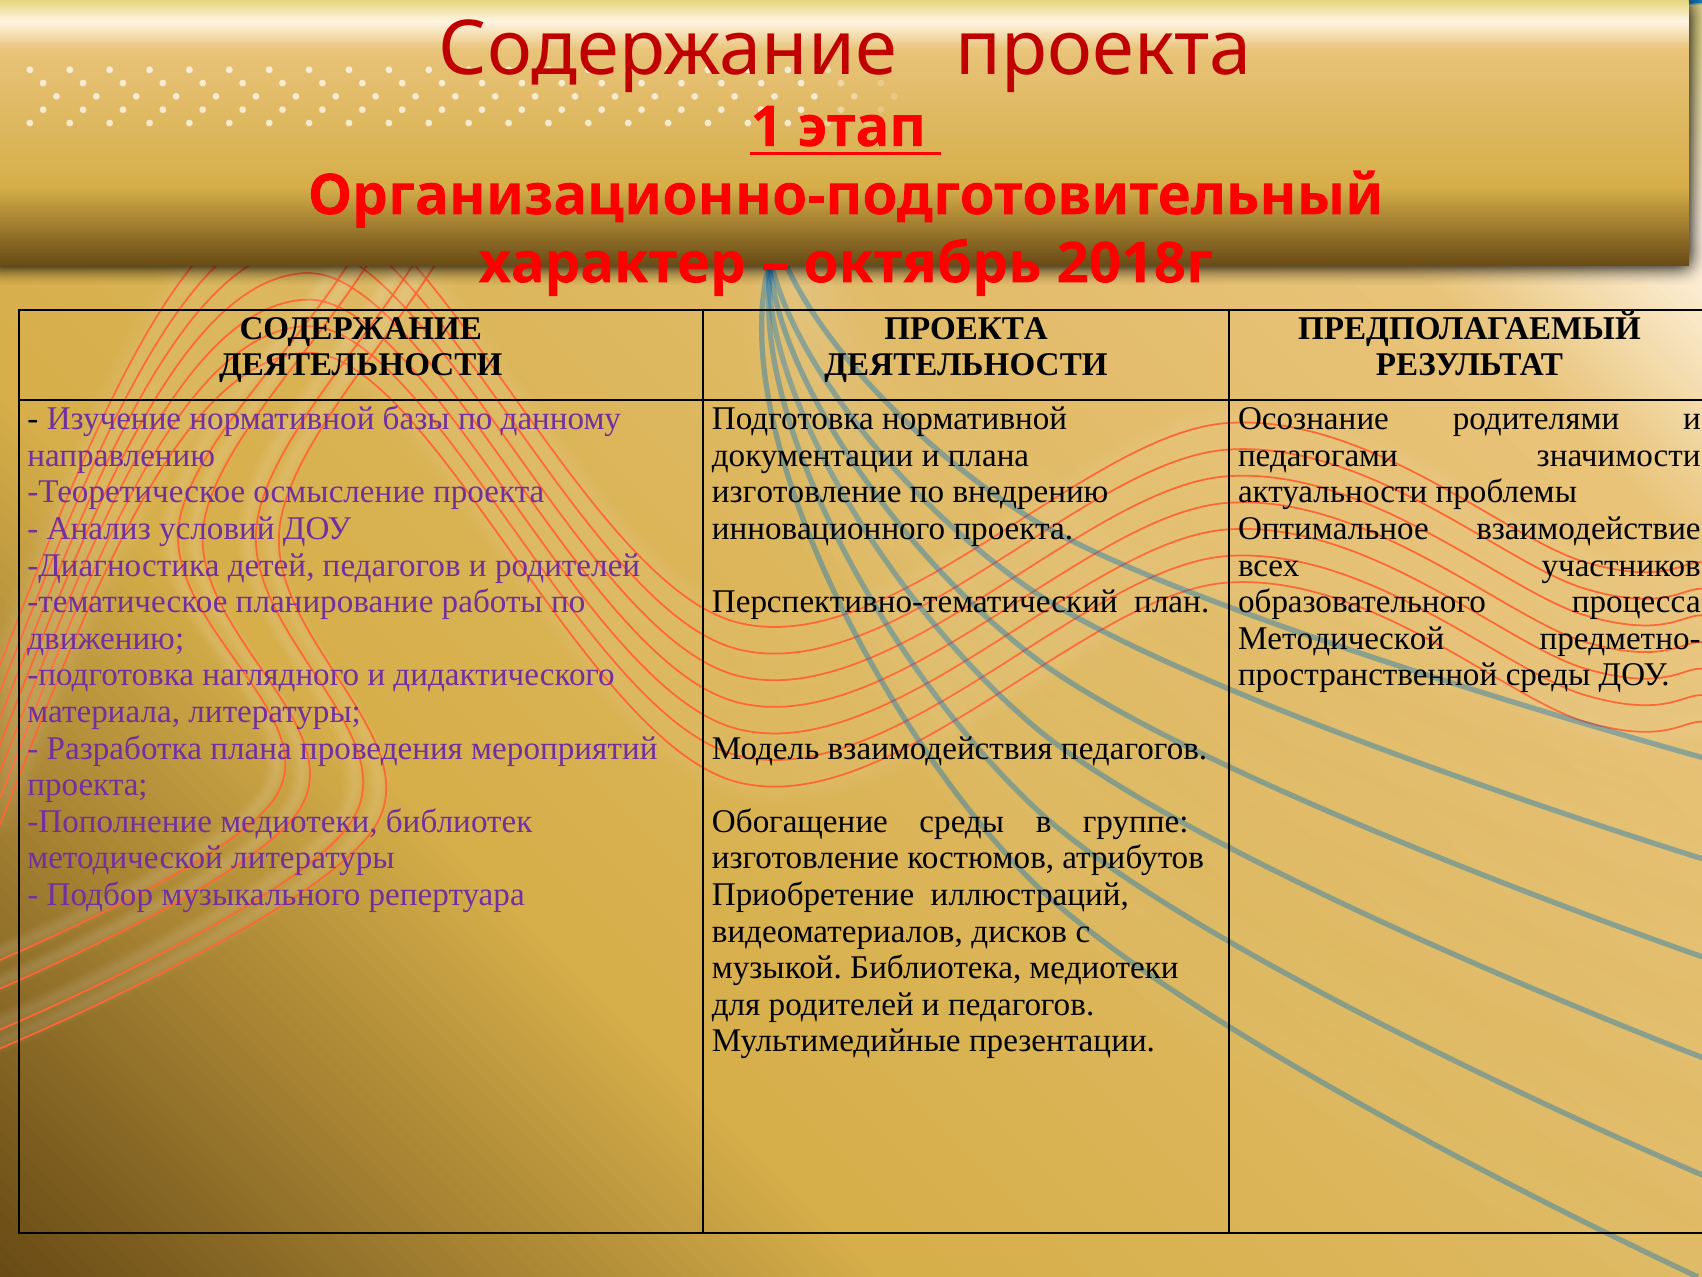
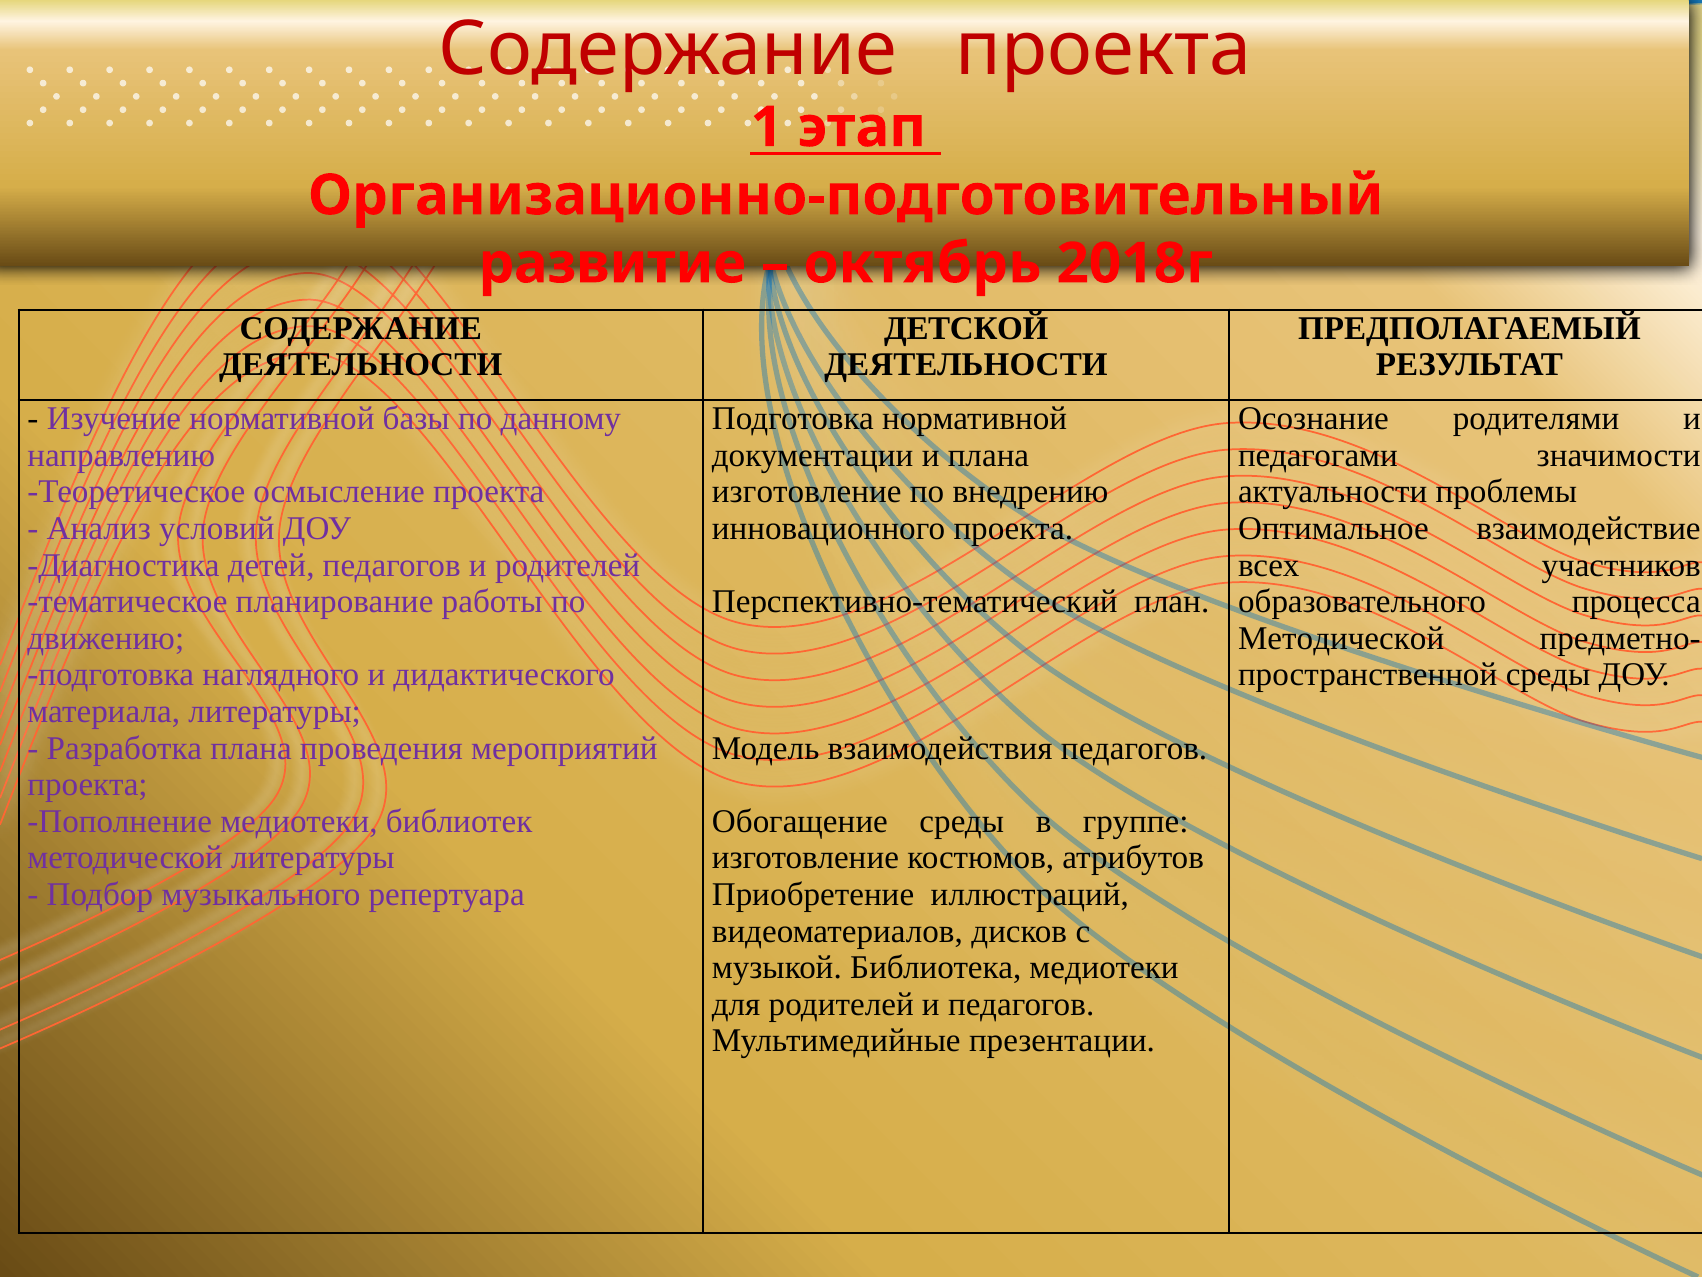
характер: характер -> развитие (612, 264)
ПРОЕКТА: ПРОЕКТА -> ДЕТСКОЙ (966, 328)
